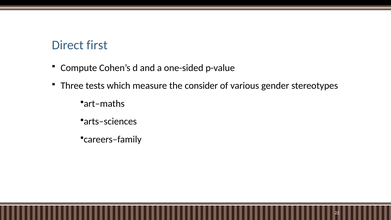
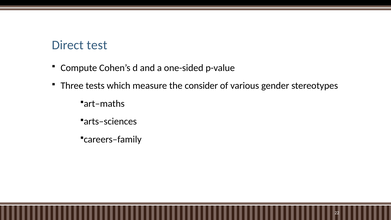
first: first -> test (97, 45)
